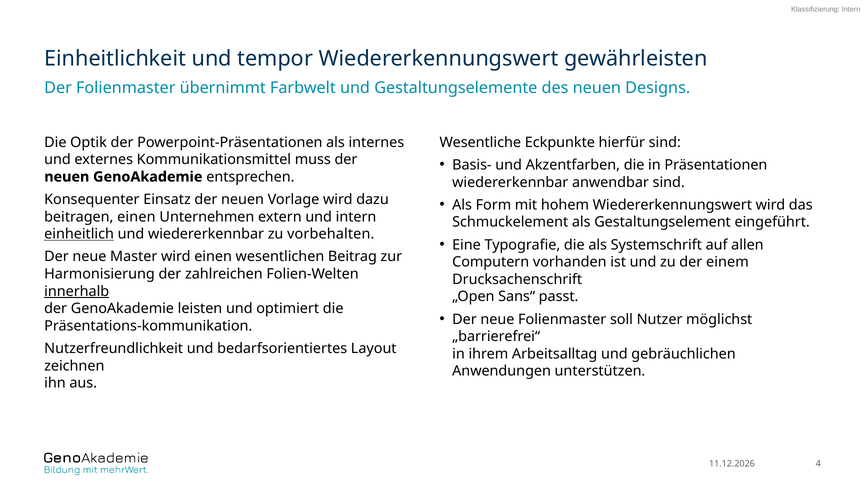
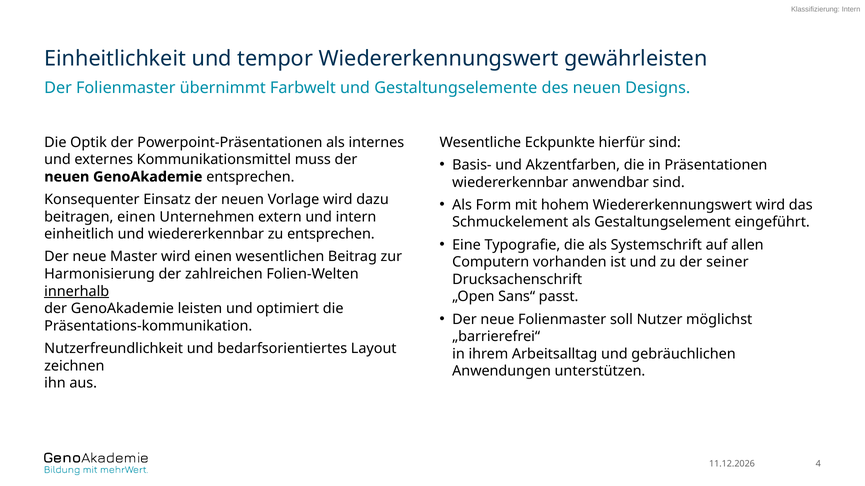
einheitlich underline: present -> none (79, 234)
zu vorbehalten: vorbehalten -> entsprechen (331, 234)
einem: einem -> seiner (727, 262)
